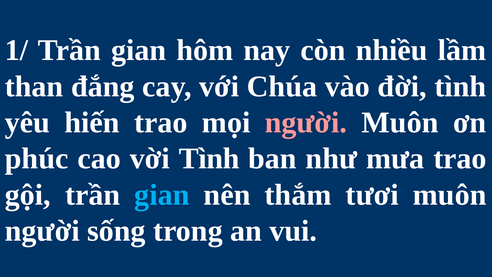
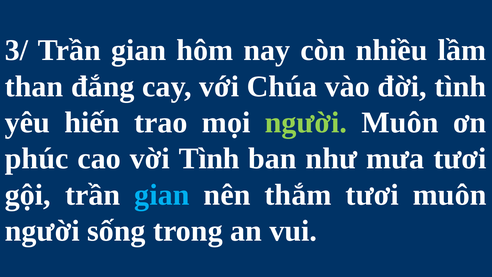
1/: 1/ -> 3/ (17, 50)
người colour: pink -> light green (306, 122)
mưa trao: trao -> tươi (460, 159)
